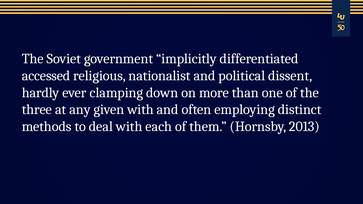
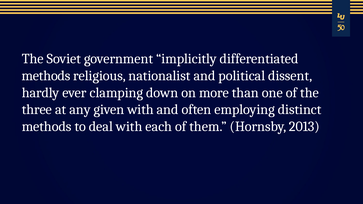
accessed: accessed -> methods (46, 76)
